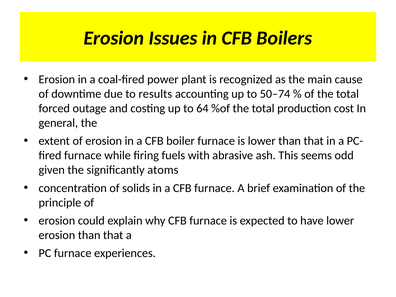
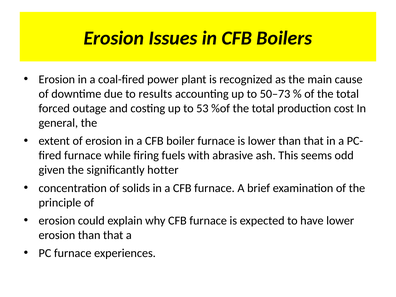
50–74: 50–74 -> 50–73 (275, 94)
64: 64 -> 53 (202, 108)
atoms: atoms -> hotter (163, 170)
